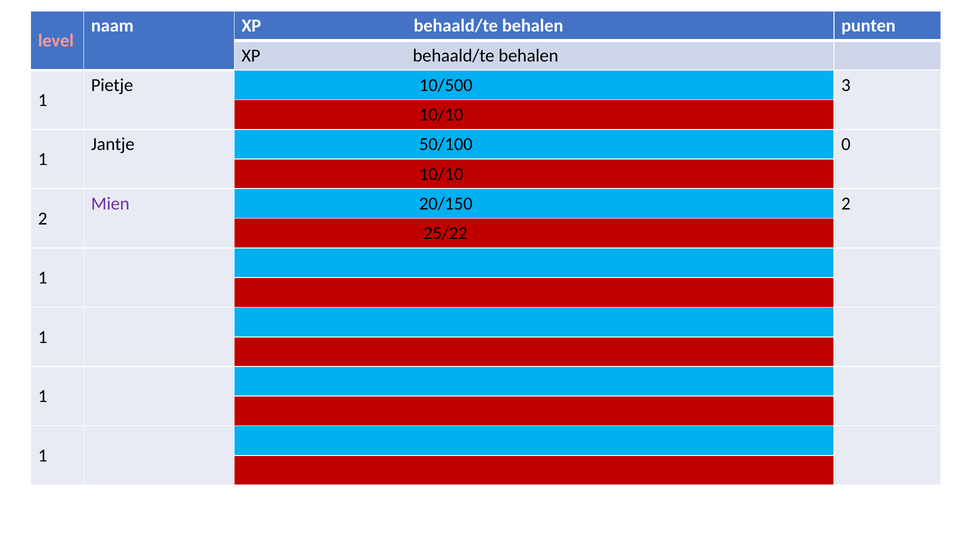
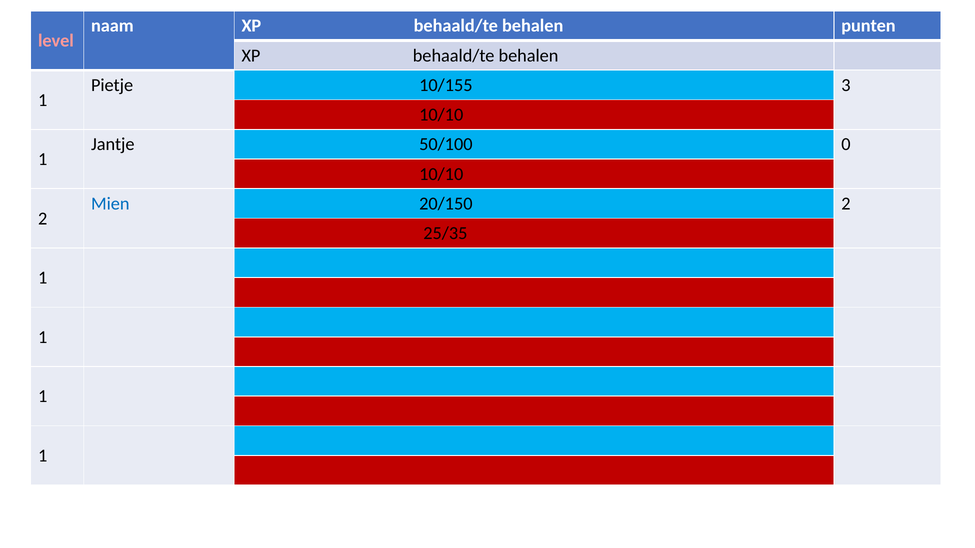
10/500: 10/500 -> 10/155 (446, 85)
Mien colour: purple -> blue (110, 204)
25/22: 25/22 -> 25/35 (445, 234)
